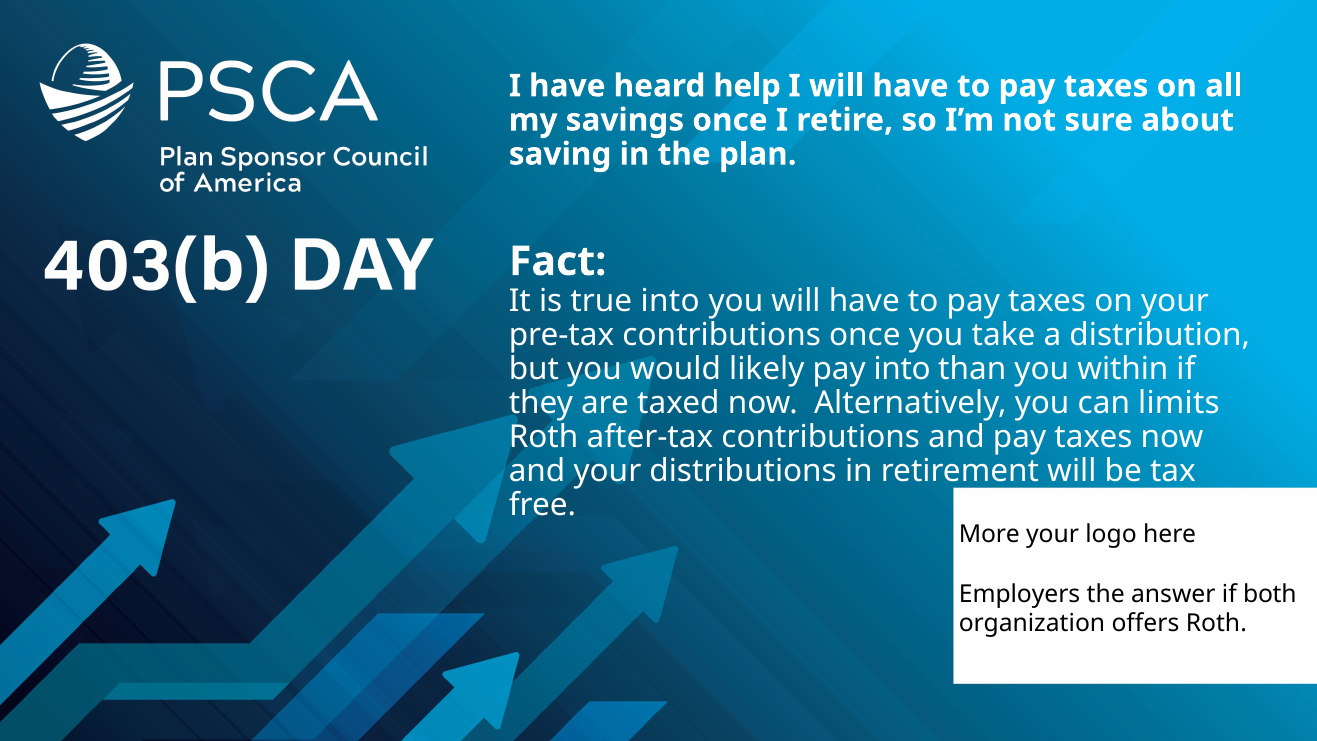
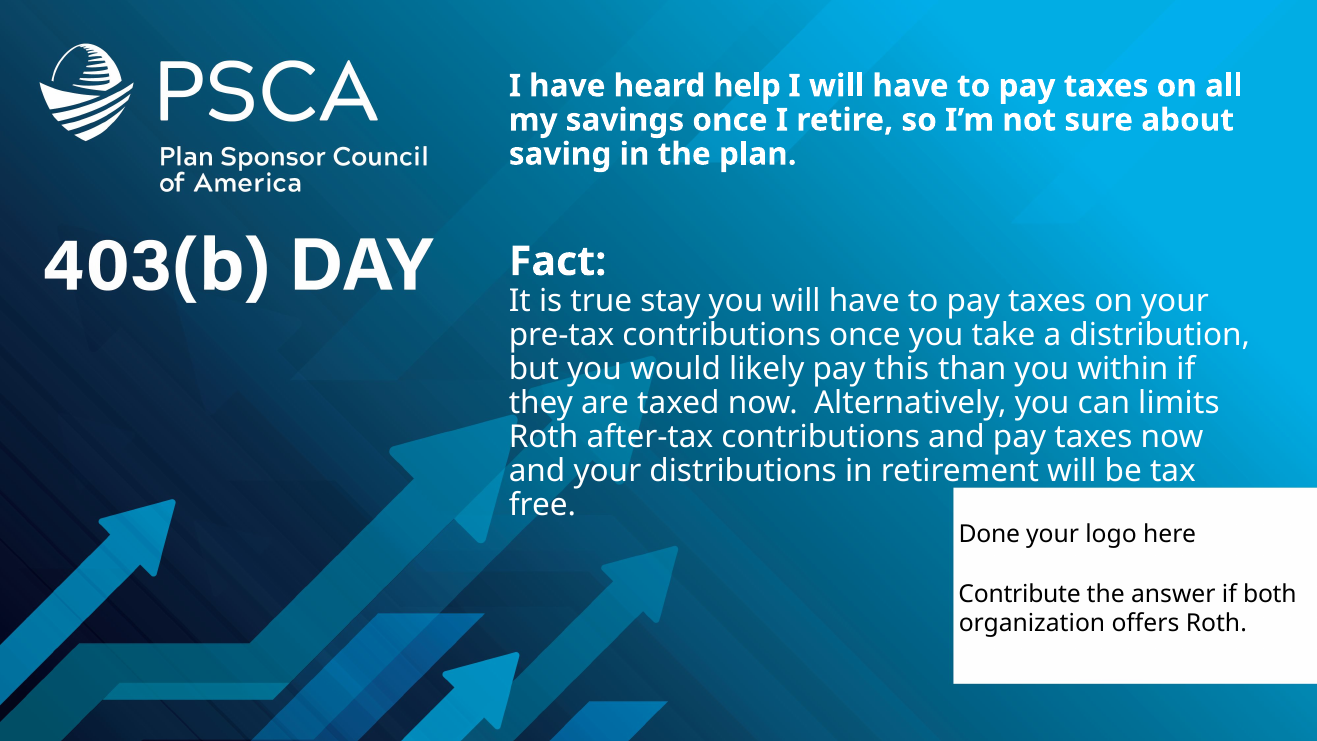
true into: into -> stay (670, 301)
pay into: into -> this (902, 369)
More: More -> Done (989, 534)
Employers: Employers -> Contribute (1020, 594)
